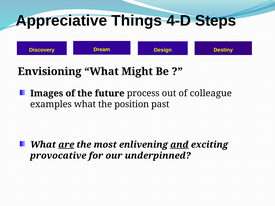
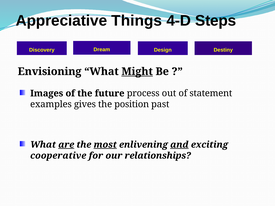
Might underline: none -> present (137, 72)
colleague: colleague -> statement (211, 93)
examples what: what -> gives (85, 104)
most underline: none -> present (105, 145)
provocative: provocative -> cooperative (58, 156)
underpinned: underpinned -> relationships (158, 156)
